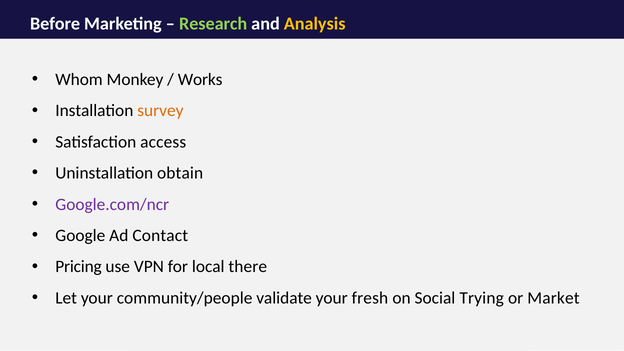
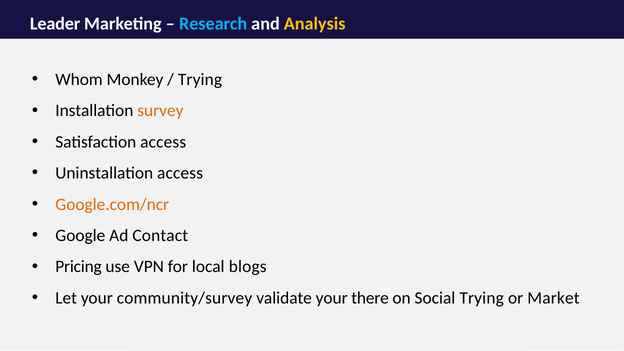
Before: Before -> Leader (55, 24)
Research colour: light green -> light blue (213, 24)
Works: Works -> Trying (200, 80)
Uninstallation obtain: obtain -> access (180, 173)
Google.com/ncr colour: purple -> orange (112, 204)
there: there -> blogs (248, 267)
community/people: community/people -> community/survey (185, 298)
fresh: fresh -> there (370, 298)
